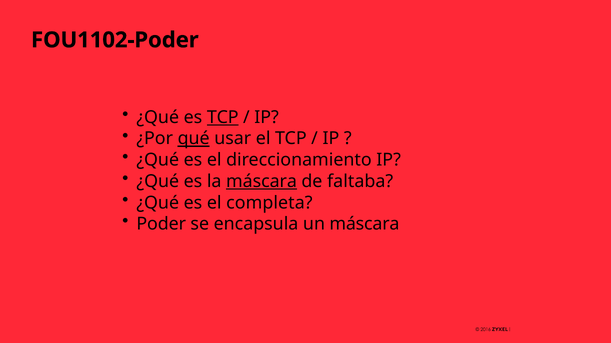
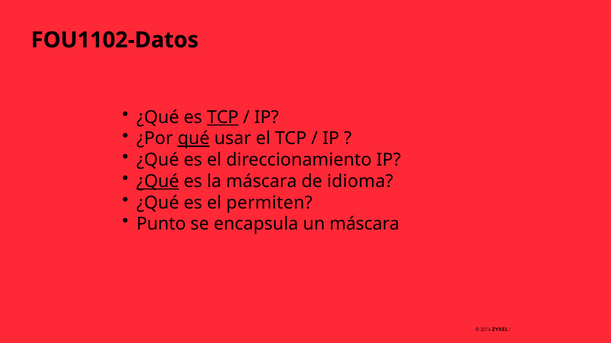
FOU1102-Poder: FOU1102-Poder -> FOU1102-Datos (115, 40)
¿Qué underline: none -> present (158, 182)
máscara underline: present -> none (261, 182)
faltaba: faltaba -> idioma (360, 182)
completa: completa -> permiten (269, 203)
Poder: Poder -> Punto (161, 224)
